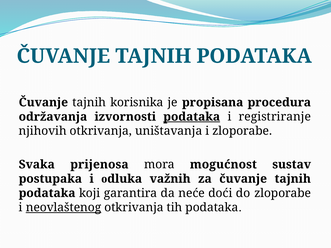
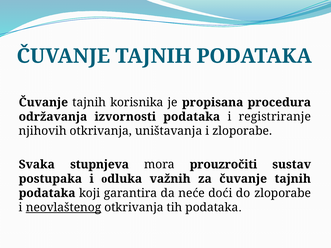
podataka underline: present -> none (192, 117)
prijenosa: prijenosa -> stupnjeva (100, 165)
mogućnost: mogućnost -> prouzročiti (223, 165)
